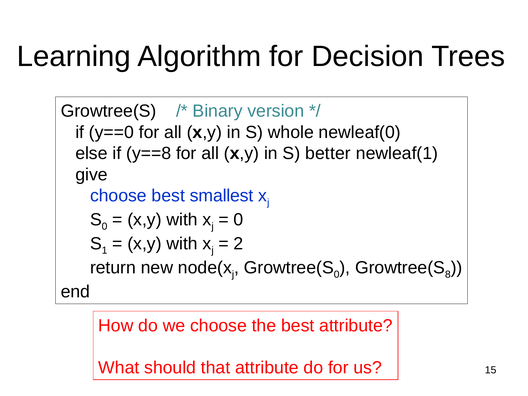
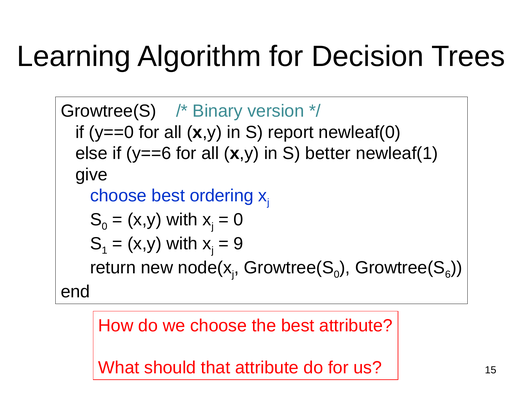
whole: whole -> report (291, 132)
y==8: y==8 -> y==6 (149, 153)
smallest: smallest -> ordering (222, 196)
2: 2 -> 9 (239, 244)
8: 8 -> 6 (448, 275)
